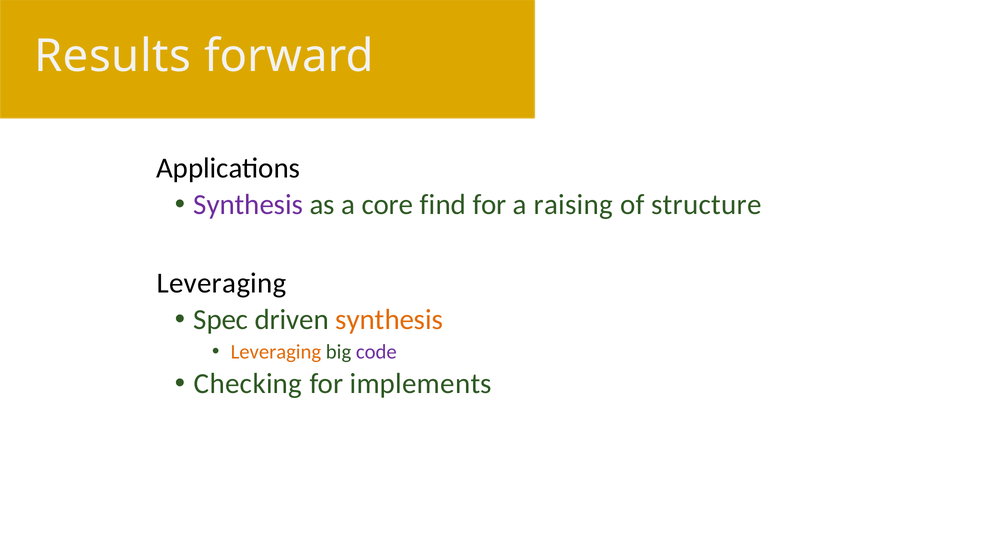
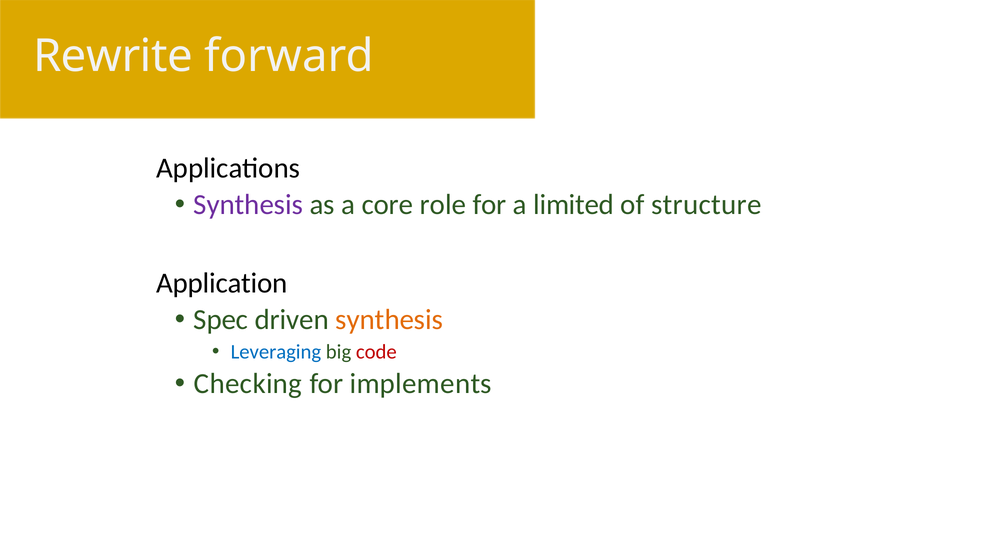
Results: Results -> Rewrite (113, 56)
find: find -> role (443, 205)
raising: raising -> limited (574, 205)
Leveraging: Leveraging -> Application (222, 283)
Leveraging colour: orange -> blue (276, 352)
code colour: purple -> red (376, 352)
